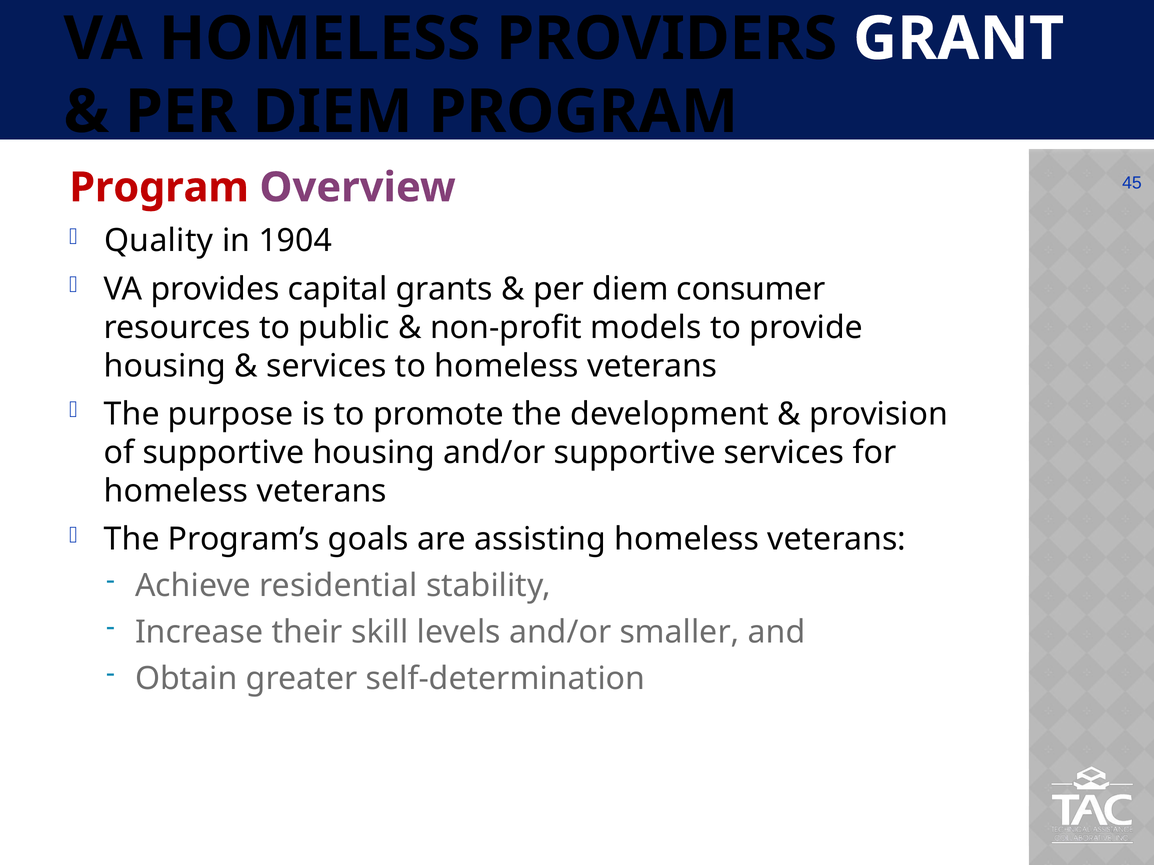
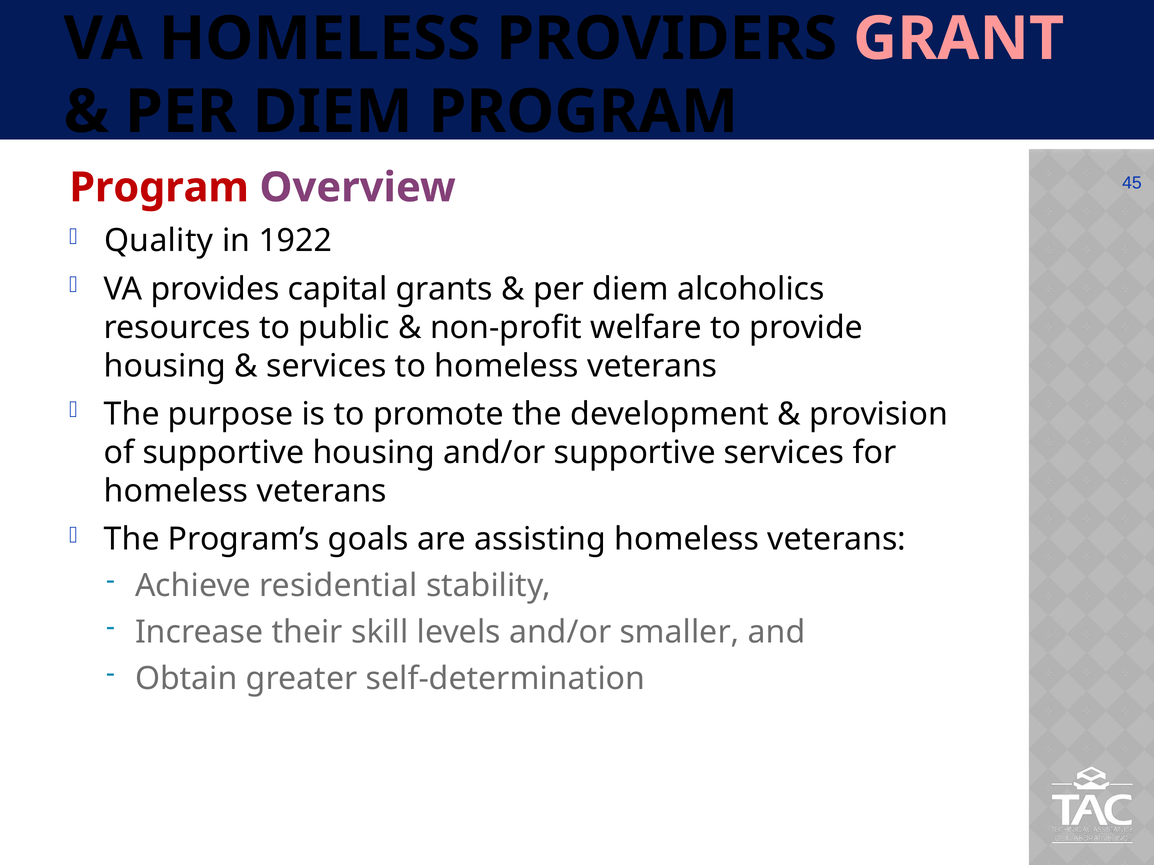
GRANT colour: white -> pink (959, 39)
1904: 1904 -> 1922 (295, 241)
consumer: consumer -> alcoholics (751, 289)
models: models -> welfare (646, 328)
